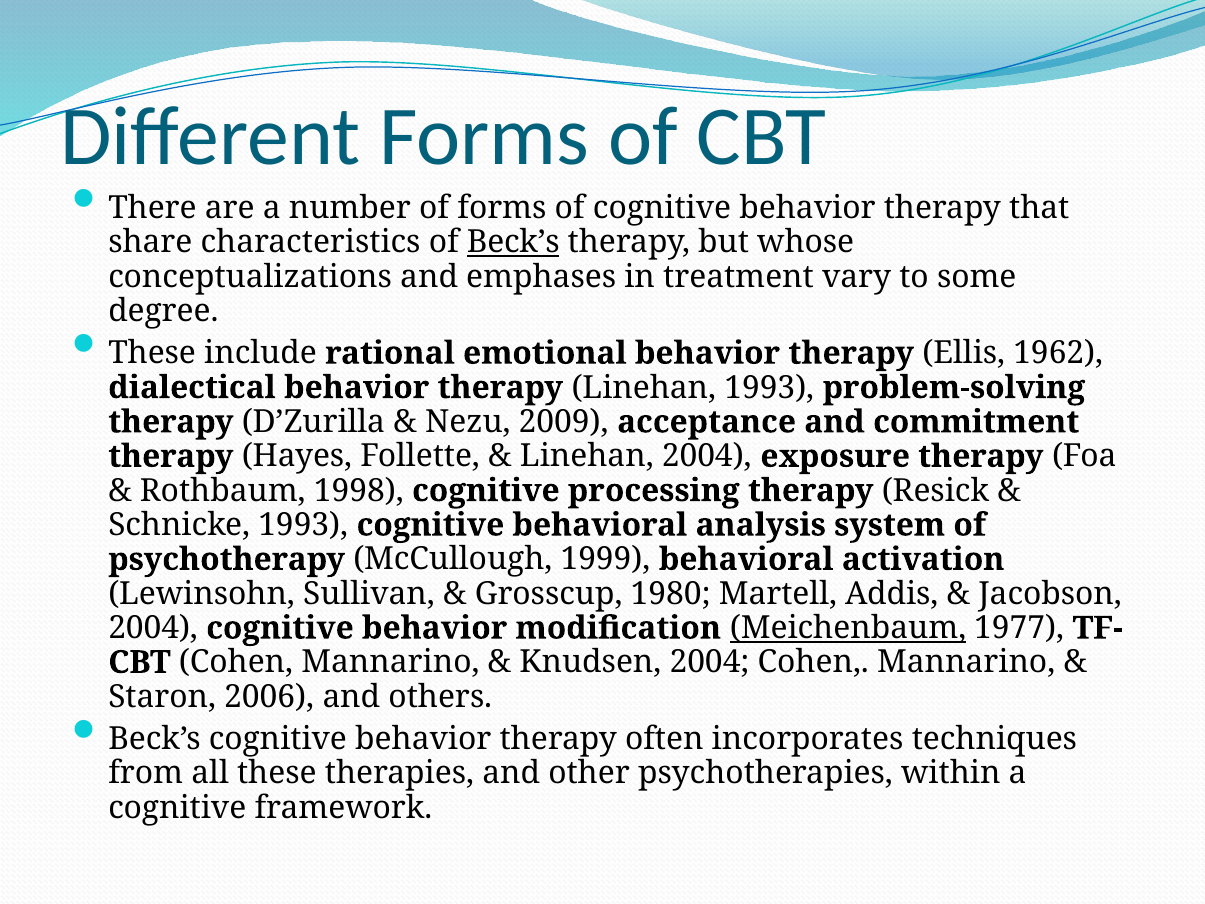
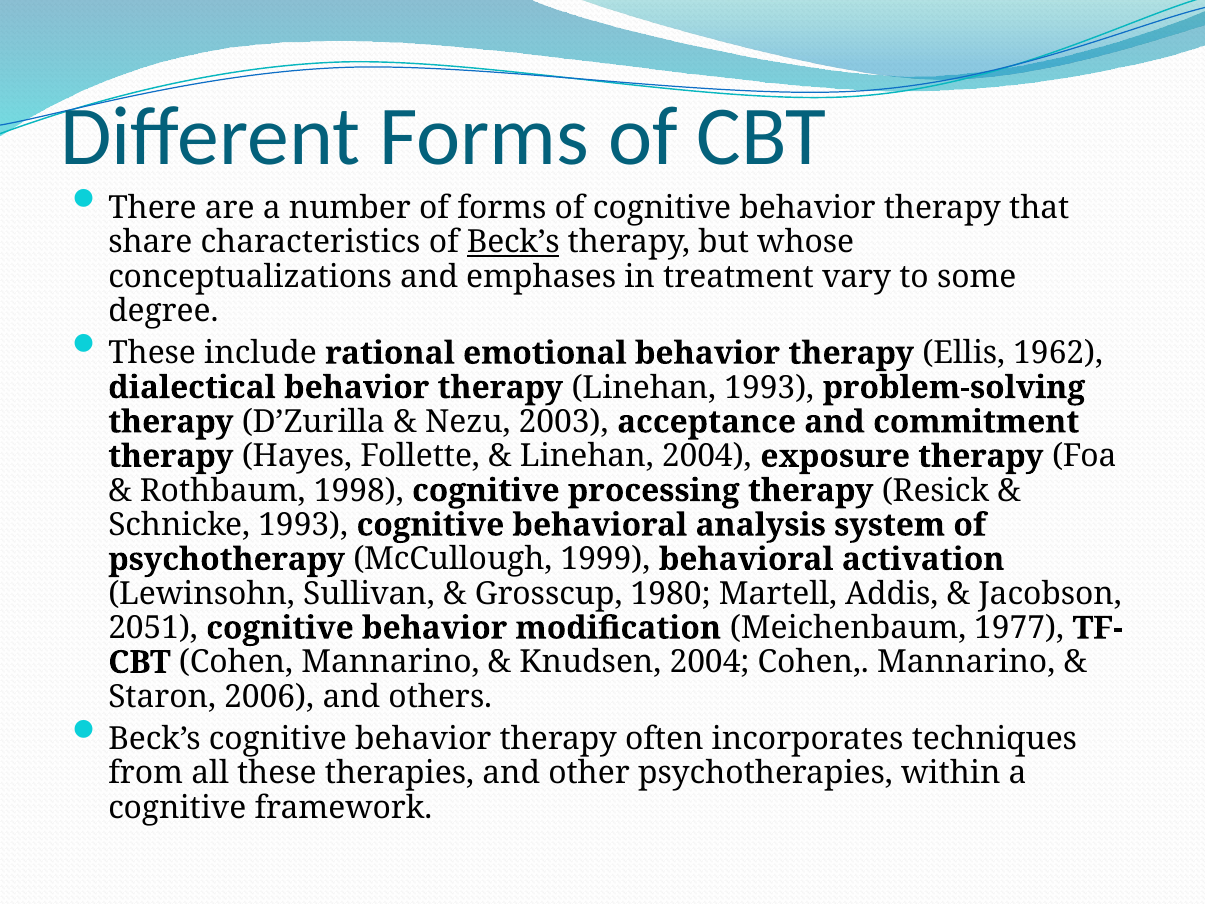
2009: 2009 -> 2003 (564, 422)
2004: 2004 -> 2051 (153, 628)
Meichenbaum underline: present -> none (848, 628)
